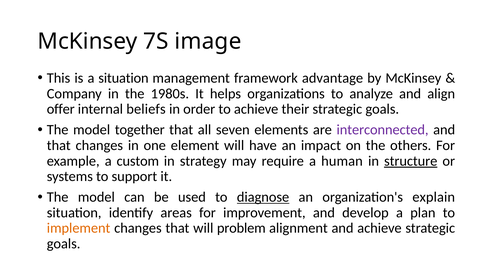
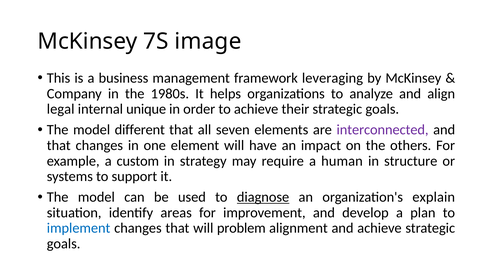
a situation: situation -> business (123, 78)
advantage: advantage -> leveraging (333, 78)
offer: offer -> legal (61, 109)
beliefs: beliefs -> unique (146, 109)
together: together -> different (140, 130)
structure underline: present -> none (411, 161)
implement colour: orange -> blue (79, 228)
